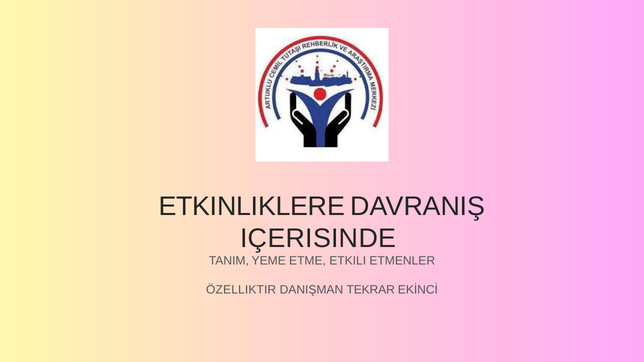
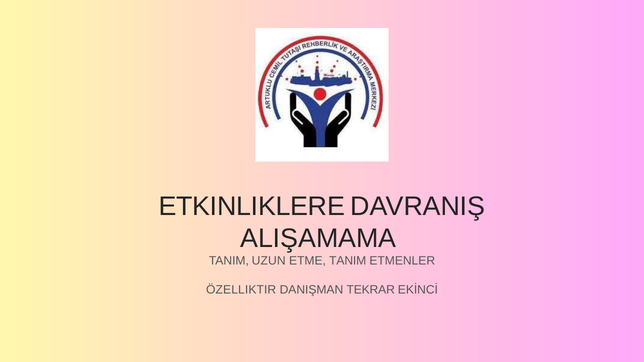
IÇERISINDE: IÇERISINDE -> ALIŞAMAMA (318, 239)
YEME: YEME -> UZUN (269, 261)
ETME ETKILI: ETKILI -> TANIM (348, 261)
